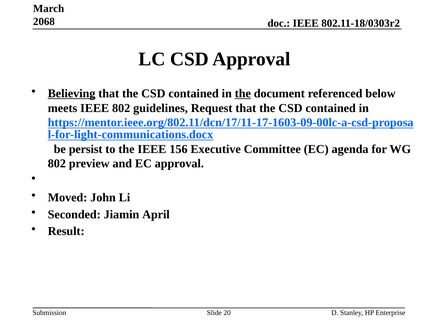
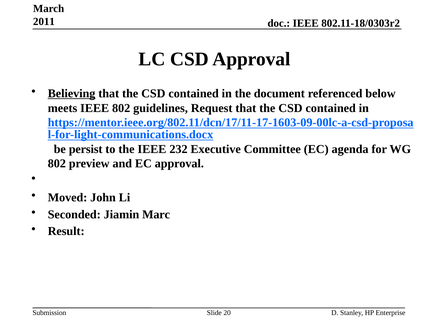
2068: 2068 -> 2011 (44, 22)
the underline: present -> none (243, 93)
156: 156 -> 232 (178, 149)
April: April -> Marc (156, 214)
